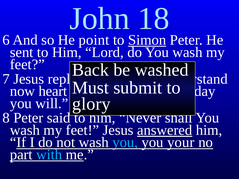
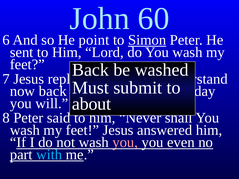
18: 18 -> 60 (154, 19)
now heart: heart -> back (53, 91)
glory: glory -> about (92, 104)
answered underline: present -> none (165, 130)
you colour: light blue -> pink (125, 143)
your: your -> even (181, 143)
